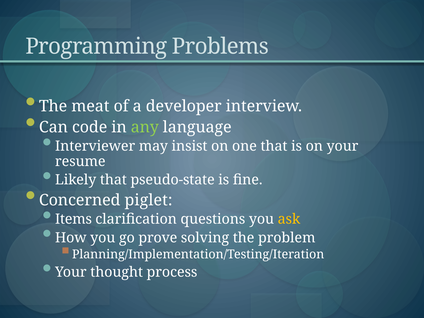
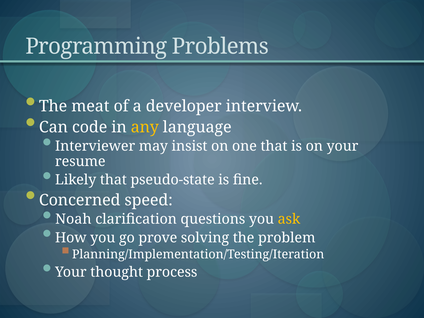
any colour: light green -> yellow (145, 127)
piglet: piglet -> speed (149, 200)
Items: Items -> Noah (73, 219)
